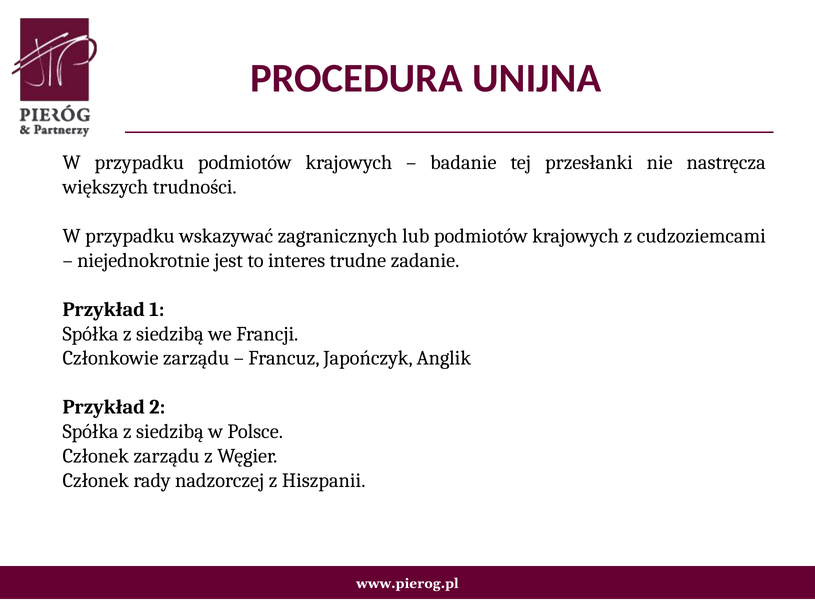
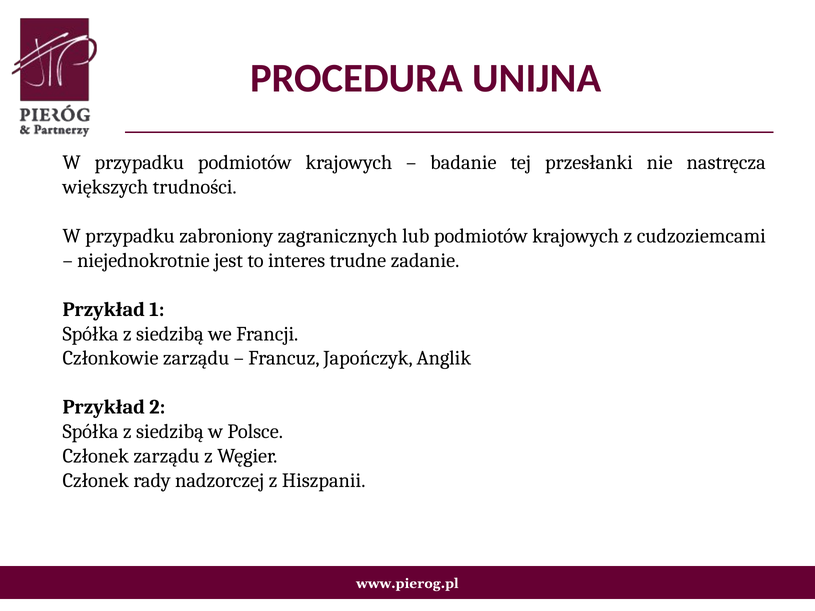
wskazywać: wskazywać -> zabroniony (226, 236)
